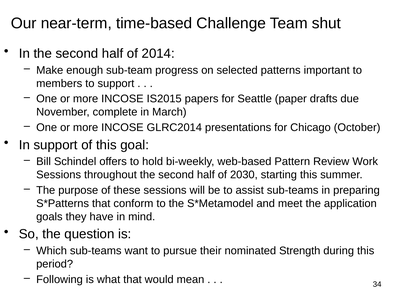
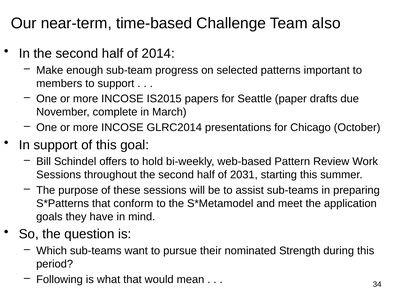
shut: shut -> also (326, 23)
2030: 2030 -> 2031 (244, 175)
